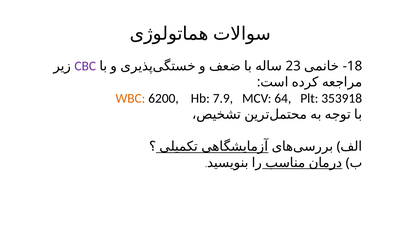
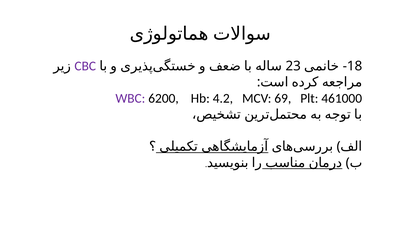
WBC colour: orange -> purple (130, 98)
7.9: 7.9 -> 4.2 (223, 98)
64: 64 -> 69 (283, 98)
353918: 353918 -> 461000 (342, 98)
